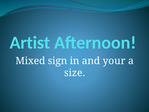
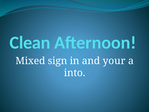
Artist: Artist -> Clean (30, 43)
size: size -> into (75, 73)
